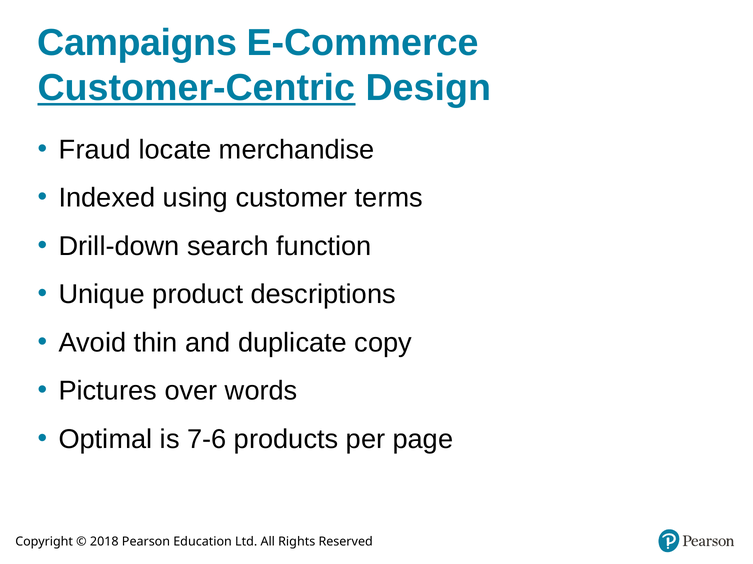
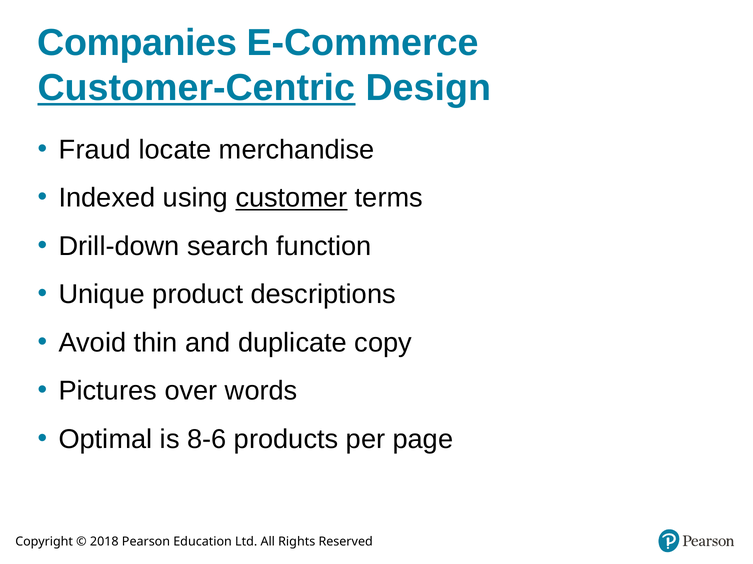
Campaigns: Campaigns -> Companies (137, 43)
customer underline: none -> present (291, 198)
7-6: 7-6 -> 8-6 (207, 440)
